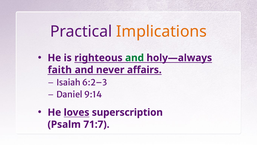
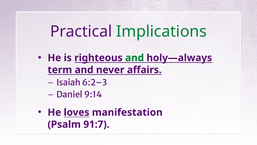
Implications colour: orange -> green (161, 31)
faith: faith -> term (60, 70)
superscription: superscription -> manifestation (127, 112)
71:7: 71:7 -> 91:7 (96, 124)
